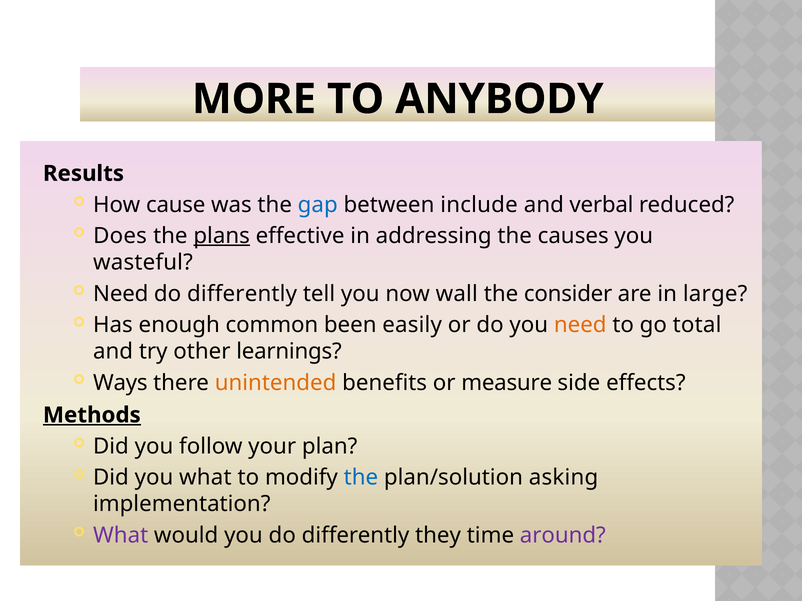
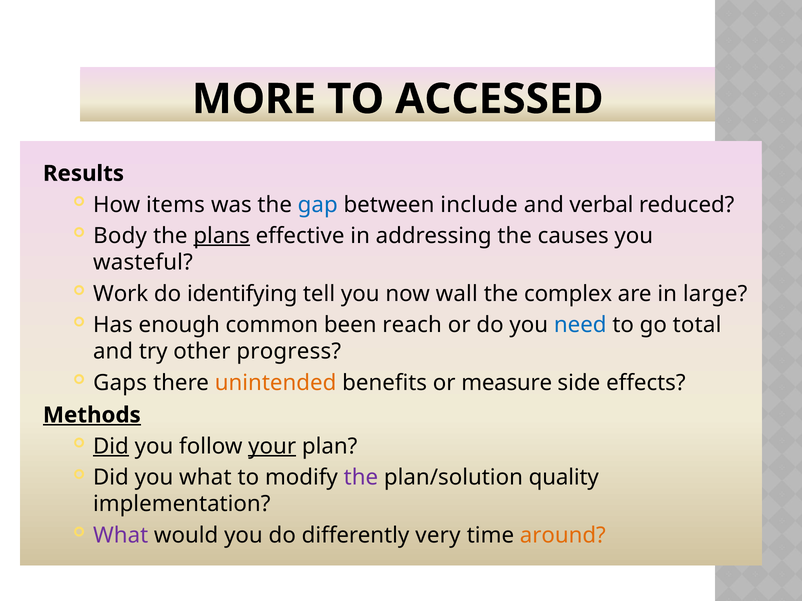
ANYBODY: ANYBODY -> ACCESSED (499, 99)
cause: cause -> items (175, 205)
Does: Does -> Body (120, 236)
Need: Need -> Work (121, 294)
differently: differently -> identifying (242, 294)
consider: consider -> complex (568, 294)
easily: easily -> reach (412, 325)
need colour: orange -> blue (580, 325)
learnings: learnings -> progress (289, 352)
Ways: Ways -> Gaps (120, 383)
Did underline: none -> present (111, 447)
your underline: none -> present (272, 447)
the colour: blue -> purple (361, 478)
asking: asking -> quality (564, 478)
they: they -> very (438, 536)
around colour: purple -> orange (563, 536)
